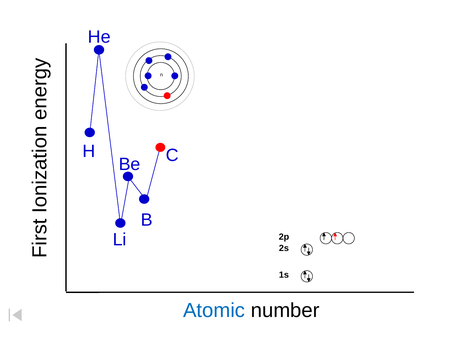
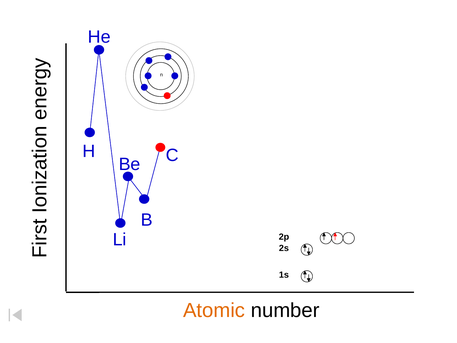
Atomic colour: blue -> orange (214, 310)
